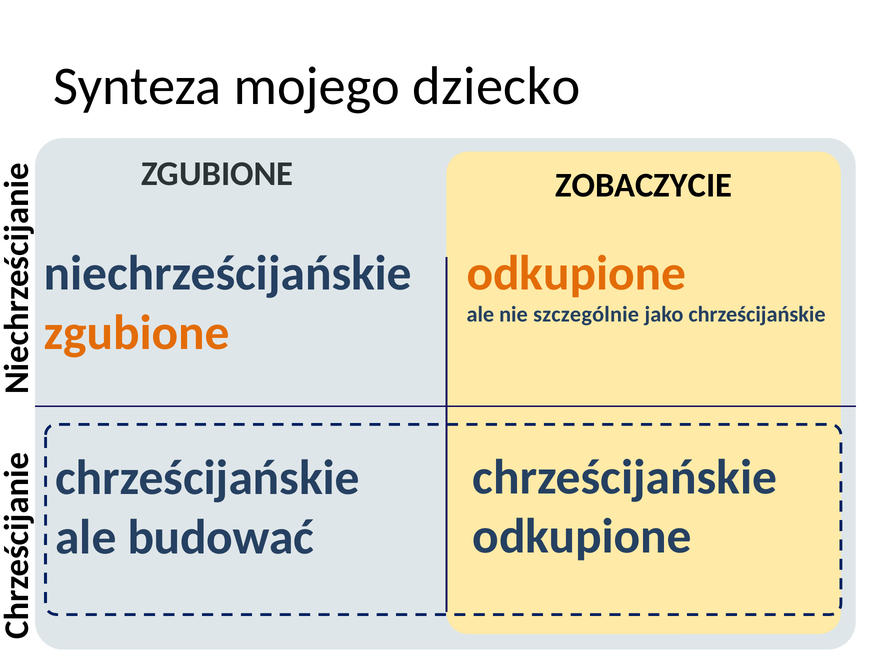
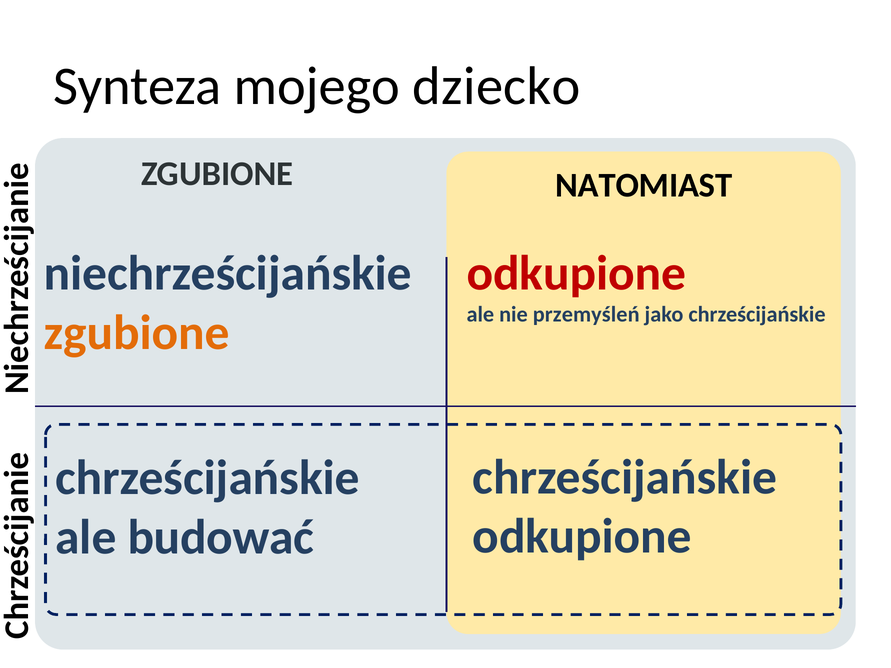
ZOBACZYCIE: ZOBACZYCIE -> NATOMIAST (644, 186)
odkupione colour: orange -> red (576, 273)
szczególnie: szczególnie -> przemyśleń (586, 315)
